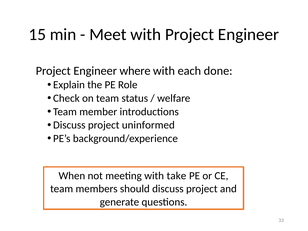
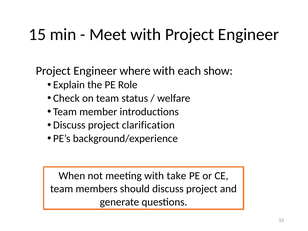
done: done -> show (218, 71)
uninformed: uninformed -> clarification (148, 125)
